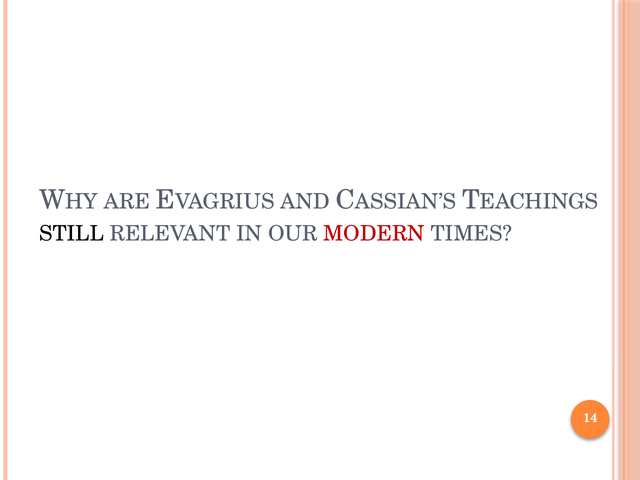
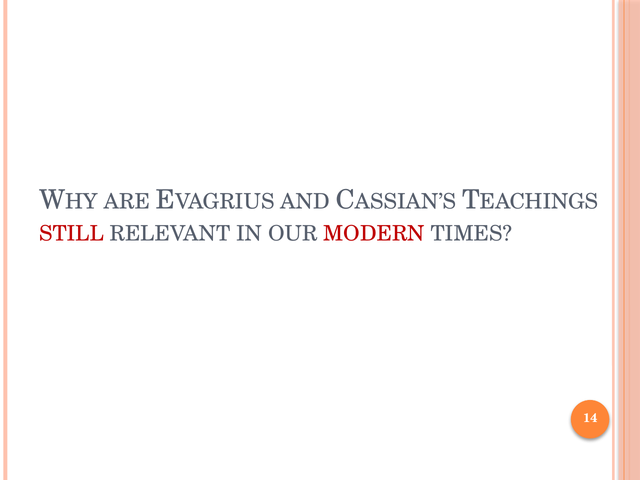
STILL colour: black -> red (71, 234)
